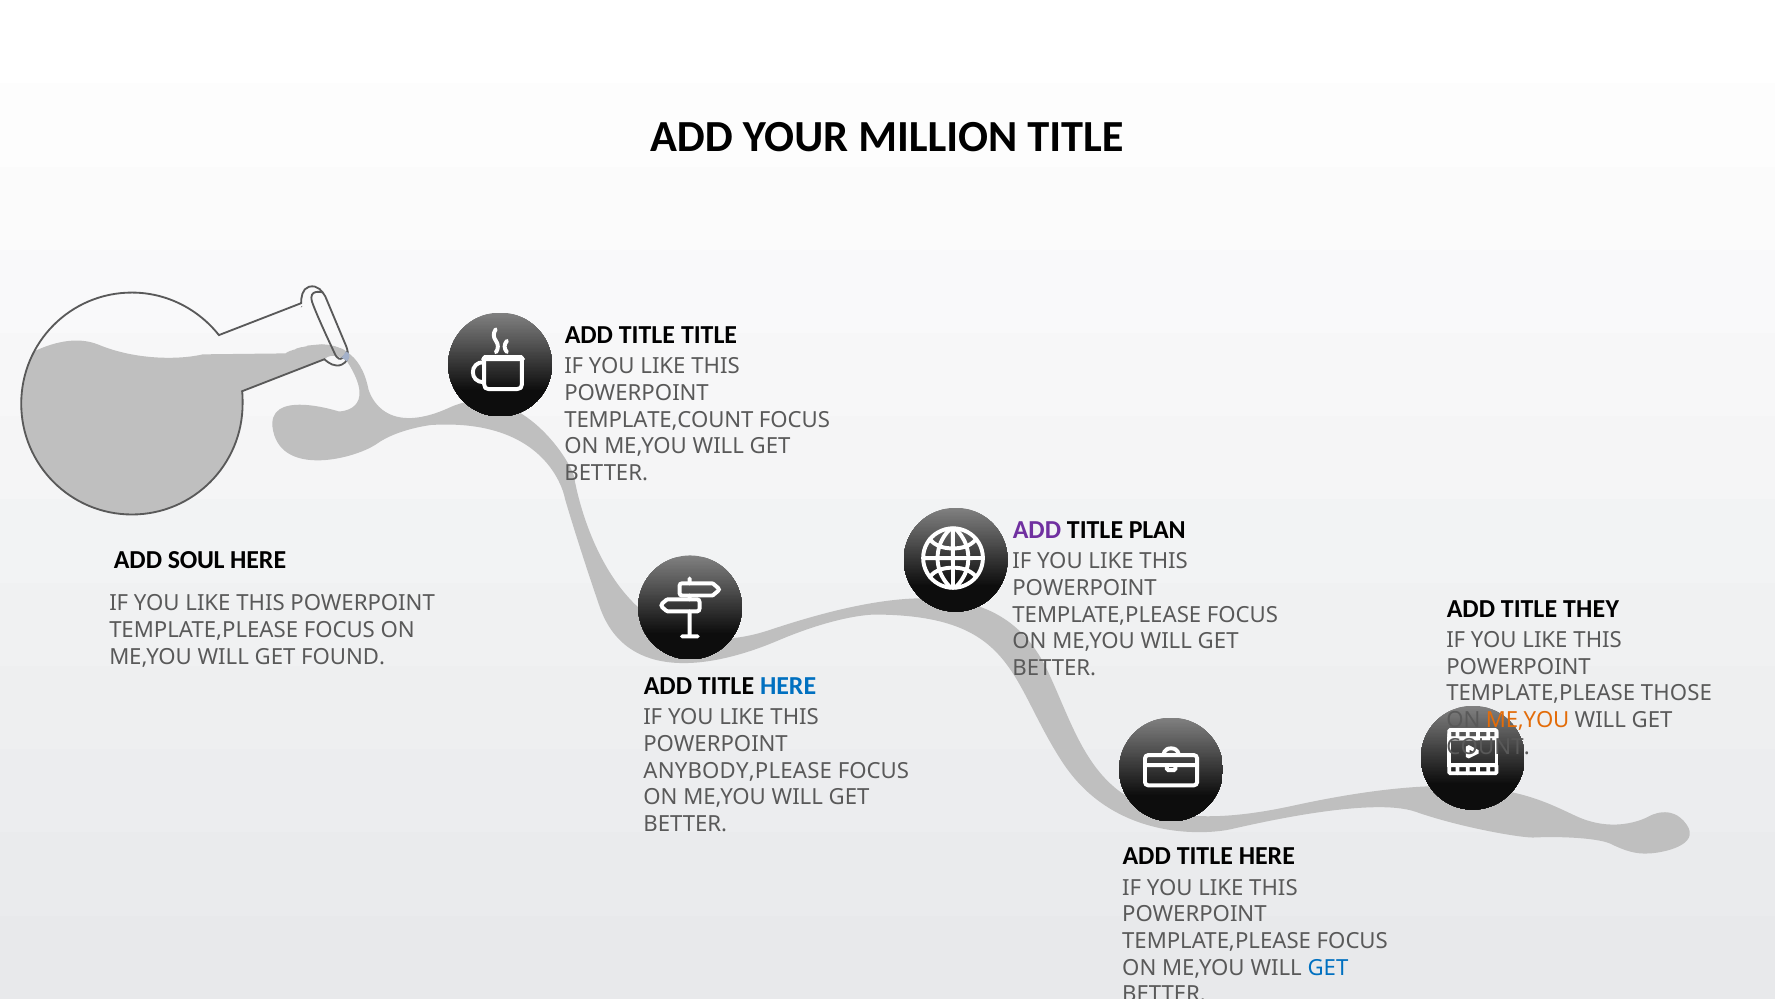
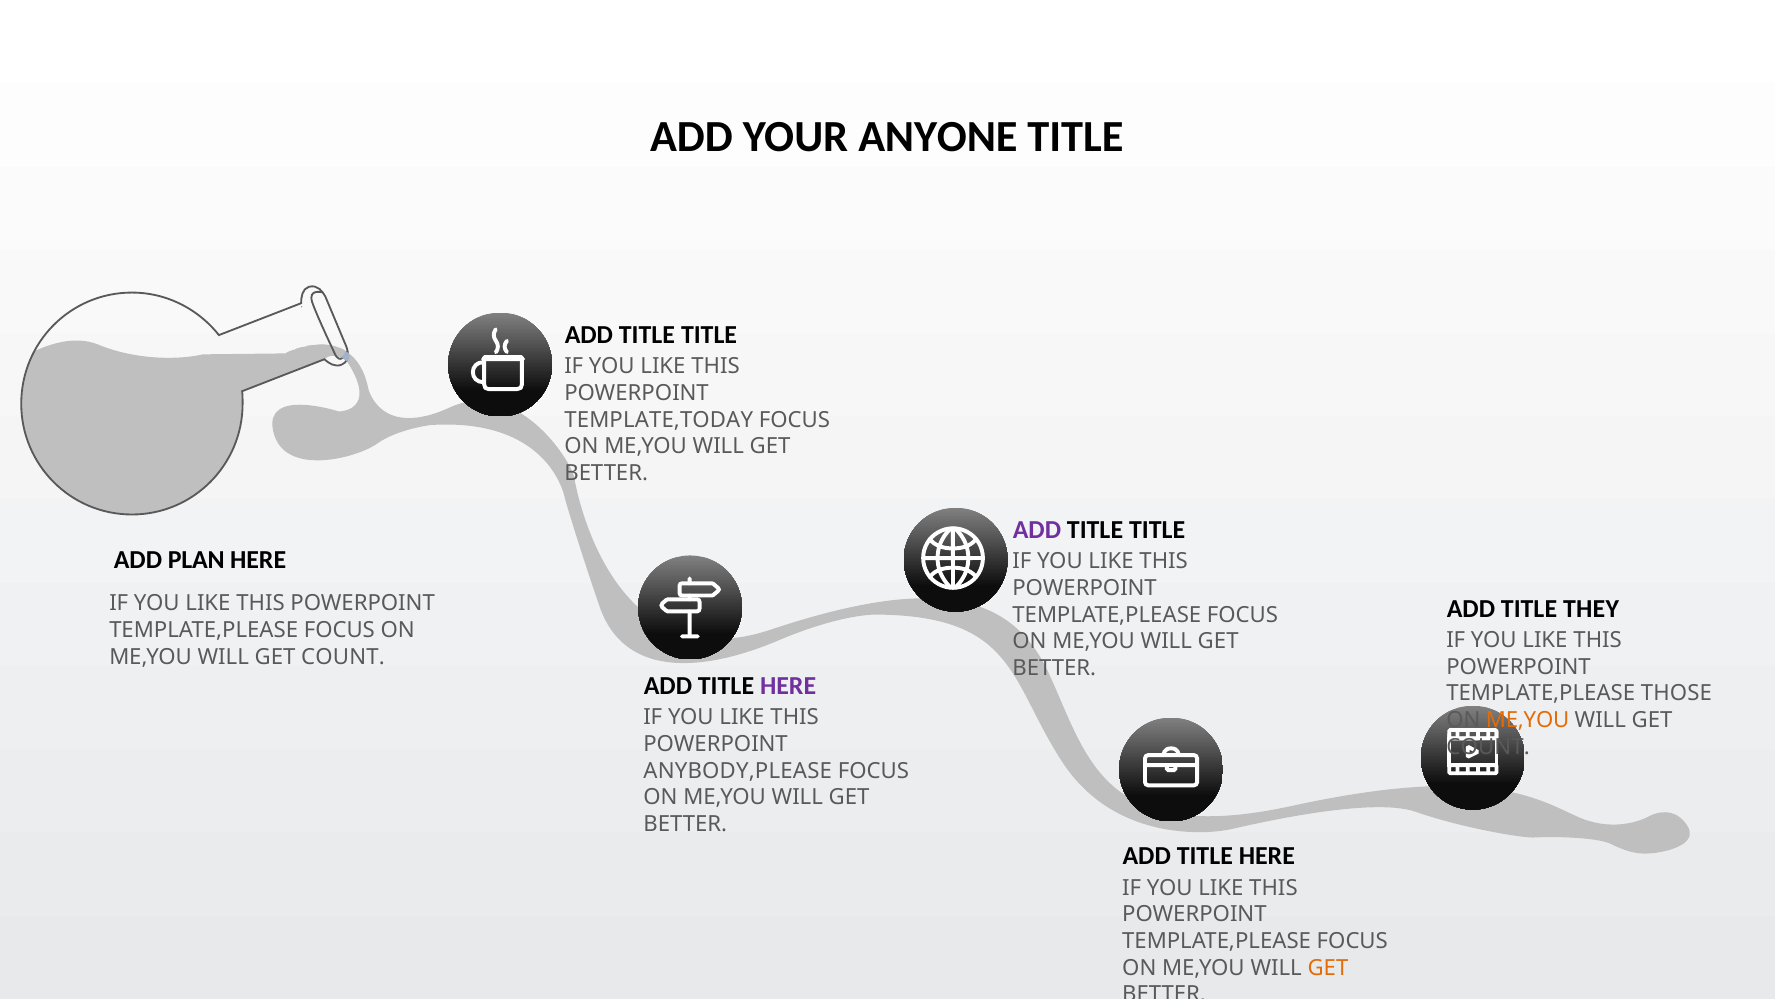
MILLION: MILLION -> ANYONE (938, 137)
TEMPLATE,COUNT: TEMPLATE,COUNT -> TEMPLATE,TODAY (659, 420)
PLAN: PLAN -> TITLE (1157, 530)
SOUL: SOUL -> PLAN (196, 559)
FOUND: FOUND -> COUNT (343, 656)
HERE colour: blue -> purple (788, 686)
GET colour: blue -> orange (1328, 967)
